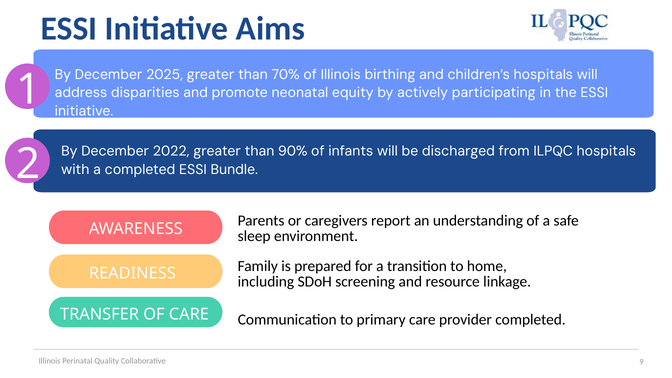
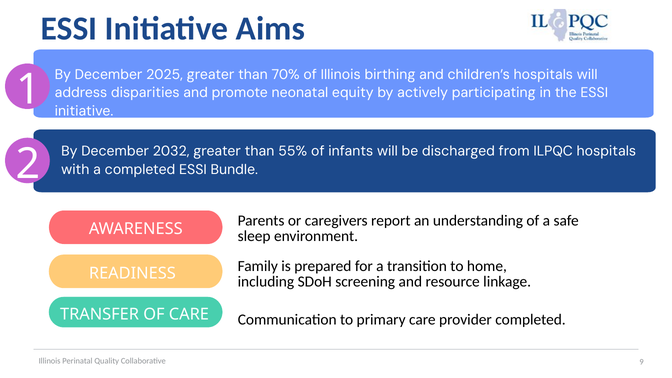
2022: 2022 -> 2032 (171, 151)
90%: 90% -> 55% (293, 151)
